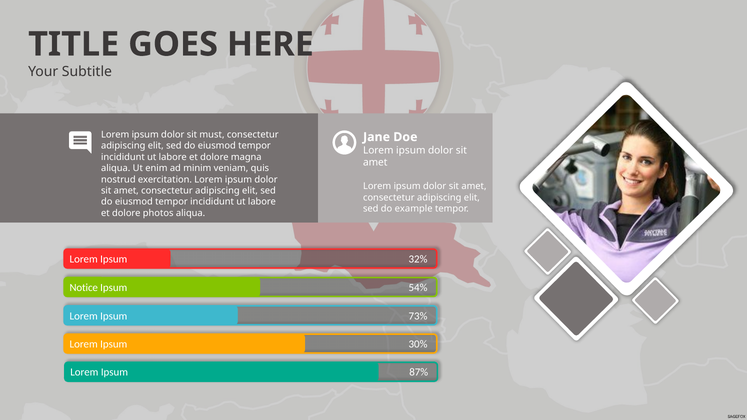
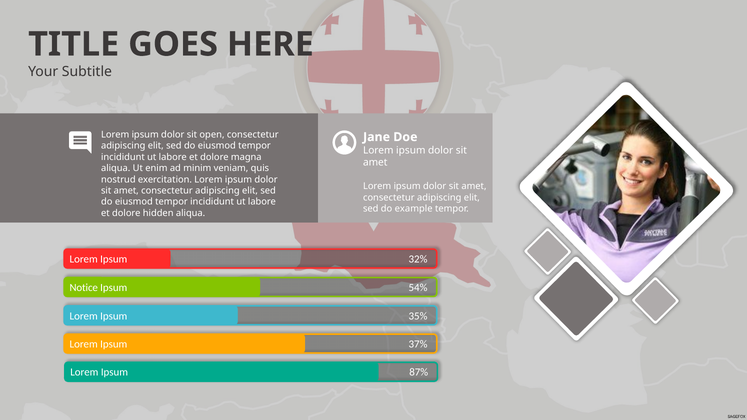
must: must -> open (212, 135)
photos: photos -> hidden (158, 213)
73%: 73% -> 35% (418, 316)
30%: 30% -> 37% (418, 344)
